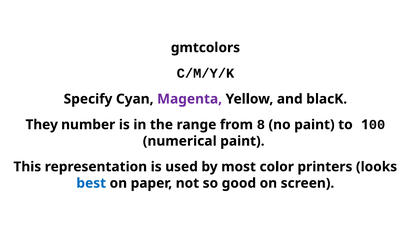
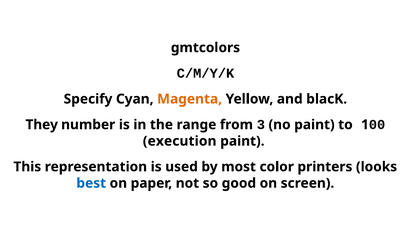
Magenta colour: purple -> orange (190, 99)
8: 8 -> 3 (261, 125)
numerical: numerical -> execution (180, 141)
